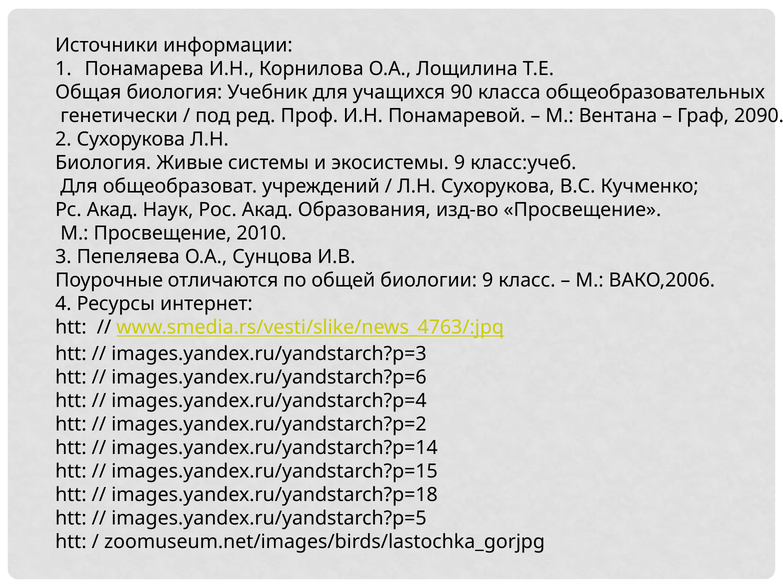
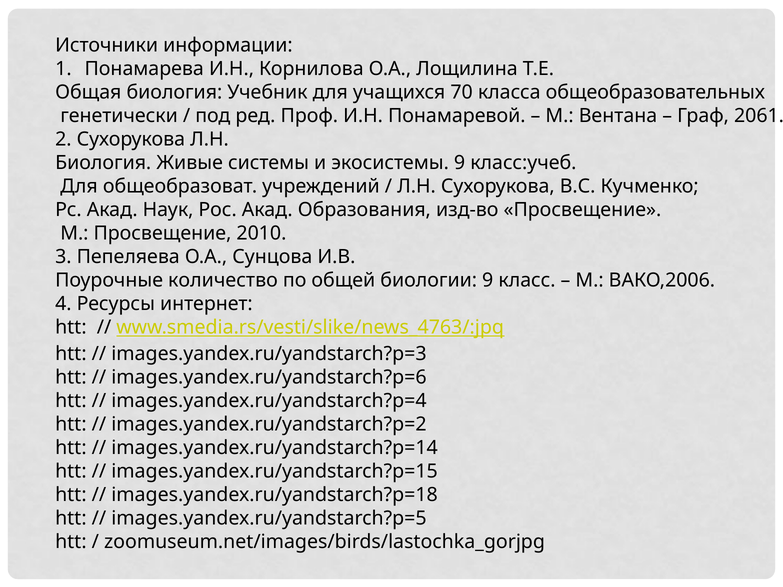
90: 90 -> 70 (462, 92)
2090: 2090 -> 2061 (759, 116)
отличаются: отличаются -> количество (223, 280)
